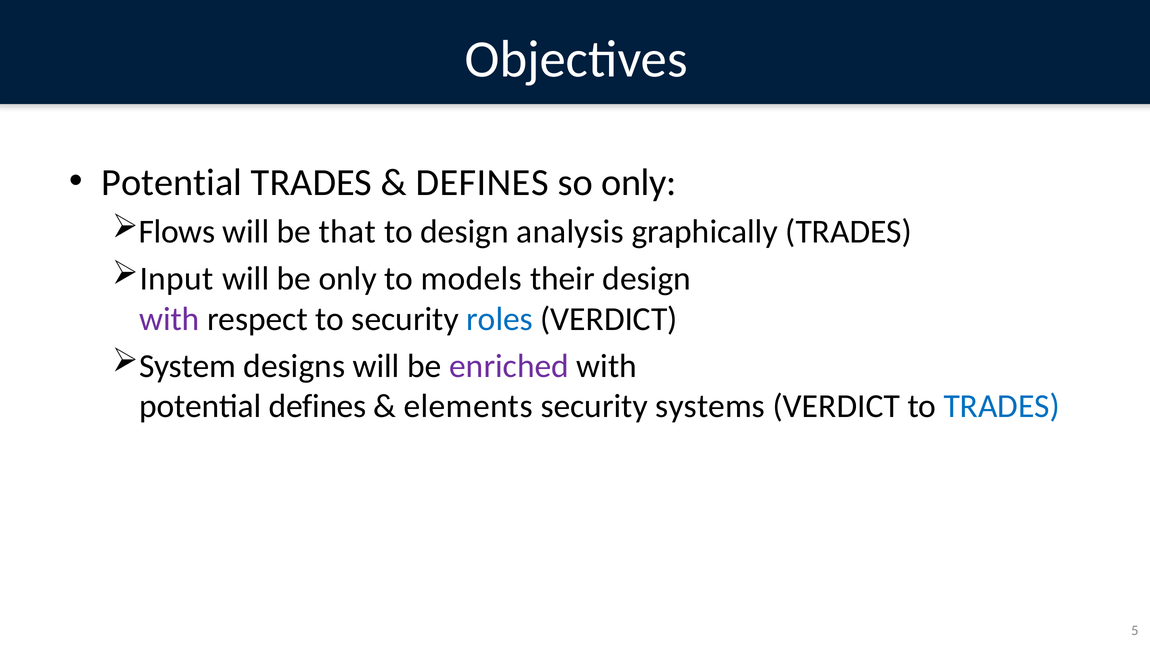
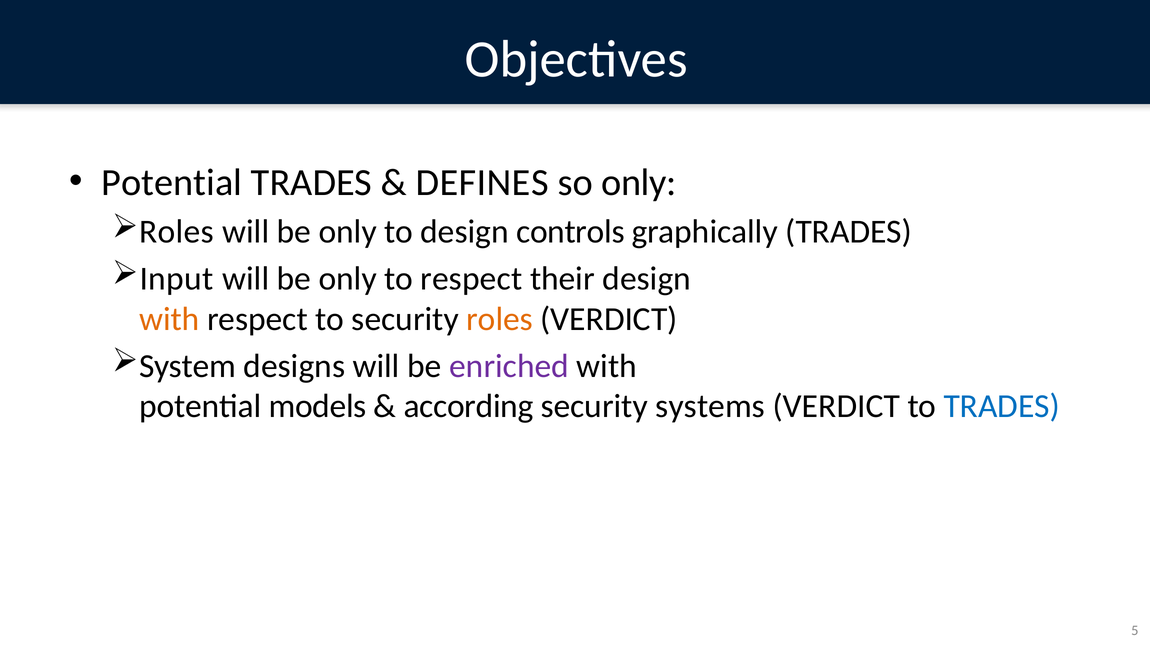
Flows: Flows -> Roles (177, 232)
that: that -> only (348, 232)
analysis: analysis -> controls (570, 232)
to models: models -> respect (471, 279)
with colour: purple -> orange (169, 319)
roles colour: blue -> orange (500, 319)
potential defines: defines -> models (318, 406)
elements: elements -> according (469, 406)
